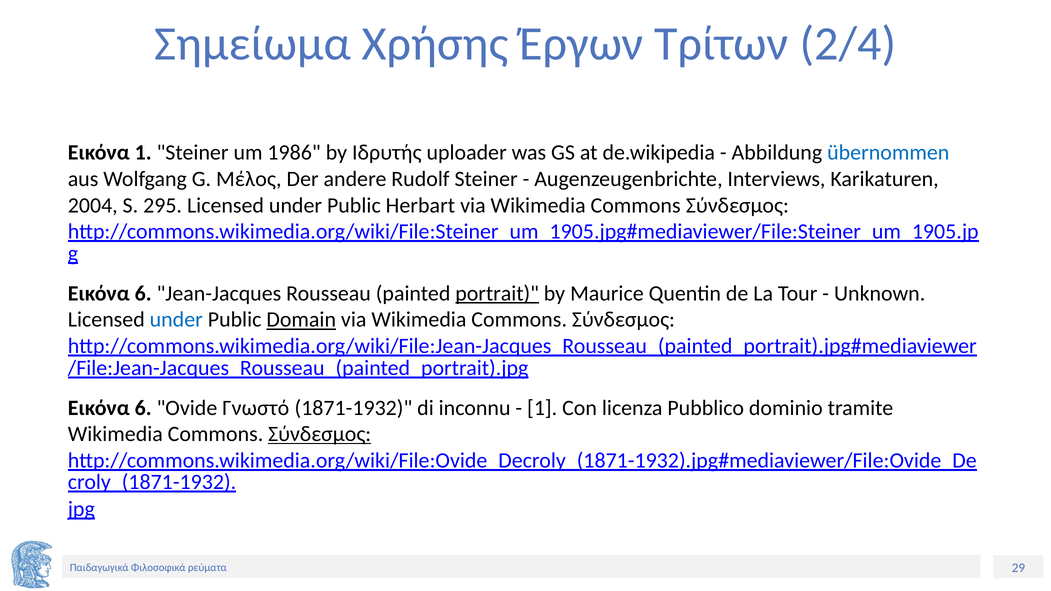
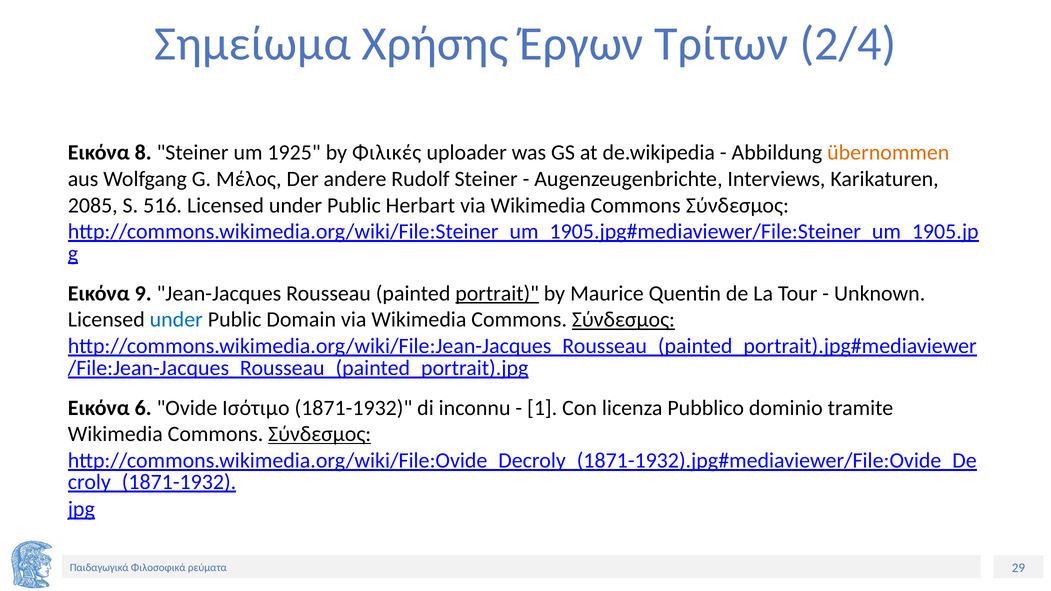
Εικόνα 1: 1 -> 8 (143, 153)
1986: 1986 -> 1925 (294, 153)
Ιδρυτής: Ιδρυτής -> Φιλικές (387, 153)
übernommen colour: blue -> orange (888, 153)
2004: 2004 -> 2085 (93, 205)
295: 295 -> 516 (163, 205)
6: 6 -> 9 (143, 294)
Domain underline: present -> none (301, 320)
Σύνδεσμος underline: none -> present (623, 320)
Γνωστό: Γνωστό -> Ισότιμο (256, 408)
